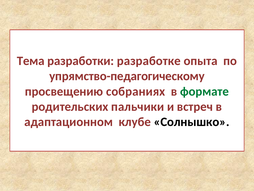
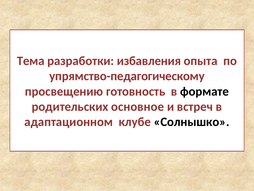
разработке: разработке -> избавления (149, 61)
собраниях: собраниях -> готовность (136, 91)
формате colour: green -> black (204, 91)
пальчики: пальчики -> основное (138, 106)
